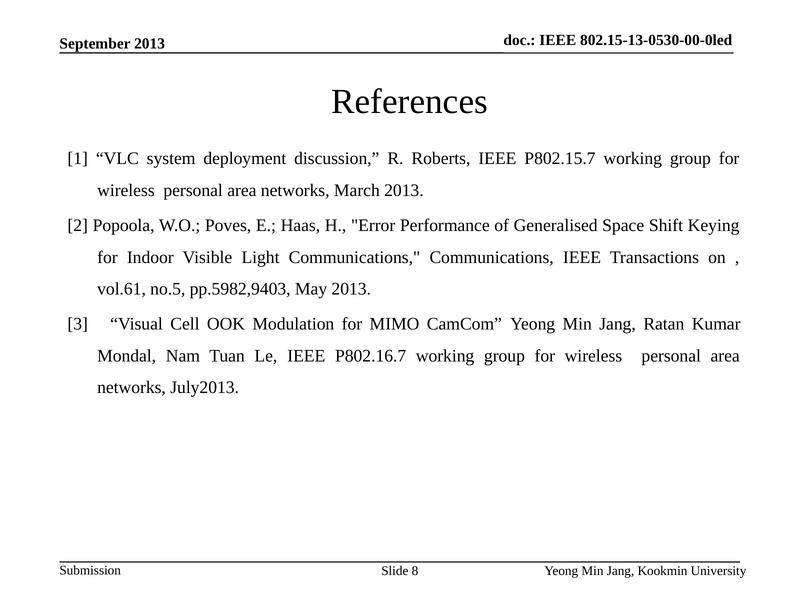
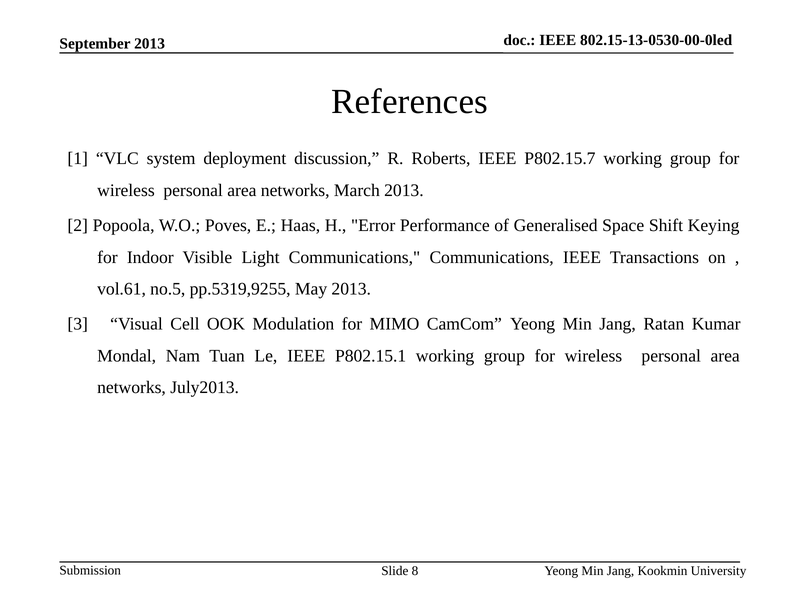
pp.5982,9403: pp.5982,9403 -> pp.5319,9255 (240, 289)
P802.16.7: P802.16.7 -> P802.15.1 (371, 356)
